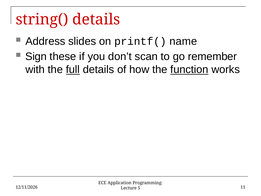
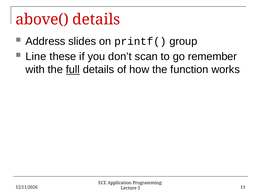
string(: string( -> above( (42, 19)
name: name -> group (183, 41)
Sign: Sign -> Line (36, 56)
function underline: present -> none (189, 69)
